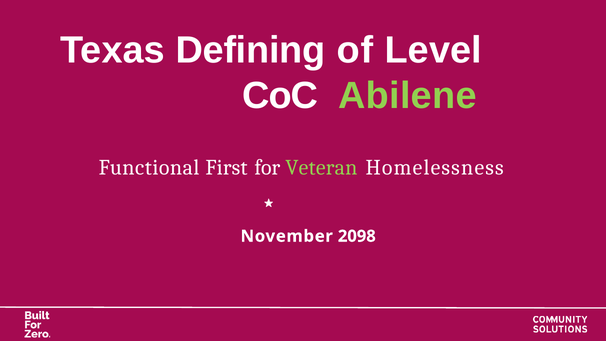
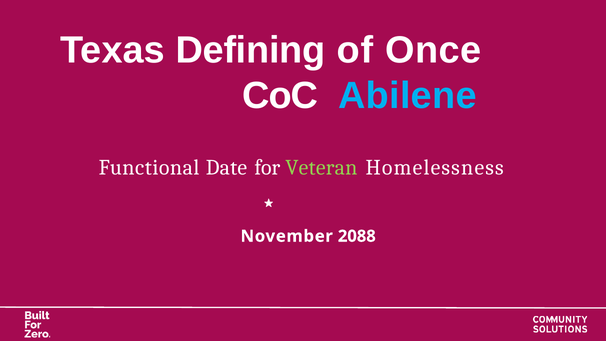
Level: Level -> Once (433, 50)
Abilene colour: light green -> light blue (407, 96)
First: First -> Date (226, 168)
2098: 2098 -> 2088 (357, 236)
